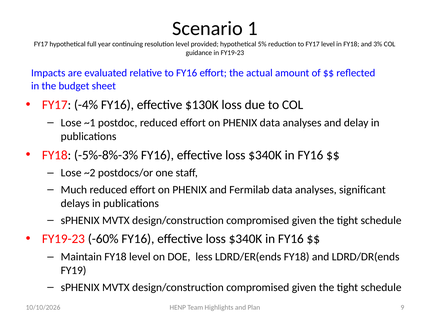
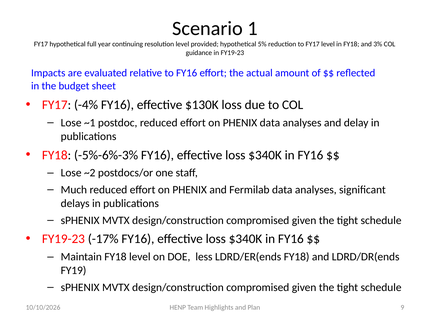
-5%-8%-3%: -5%-8%-3% -> -5%-6%-3% (106, 155)
-60%: -60% -> -17% (103, 239)
